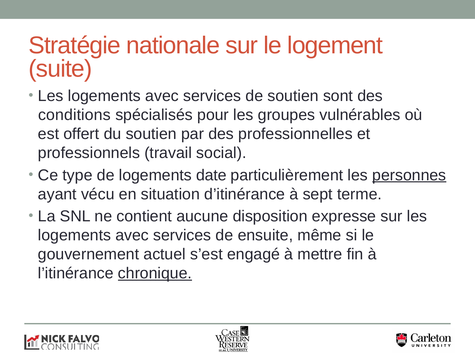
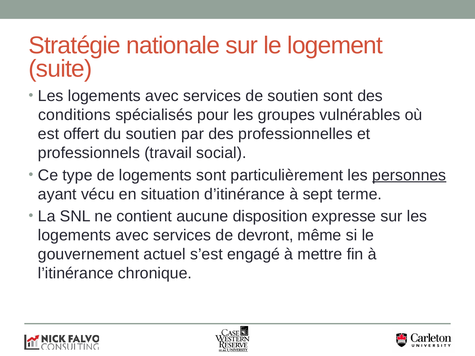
logements date: date -> sont (211, 175)
ensuite: ensuite -> devront (265, 235)
chronique underline: present -> none (155, 273)
